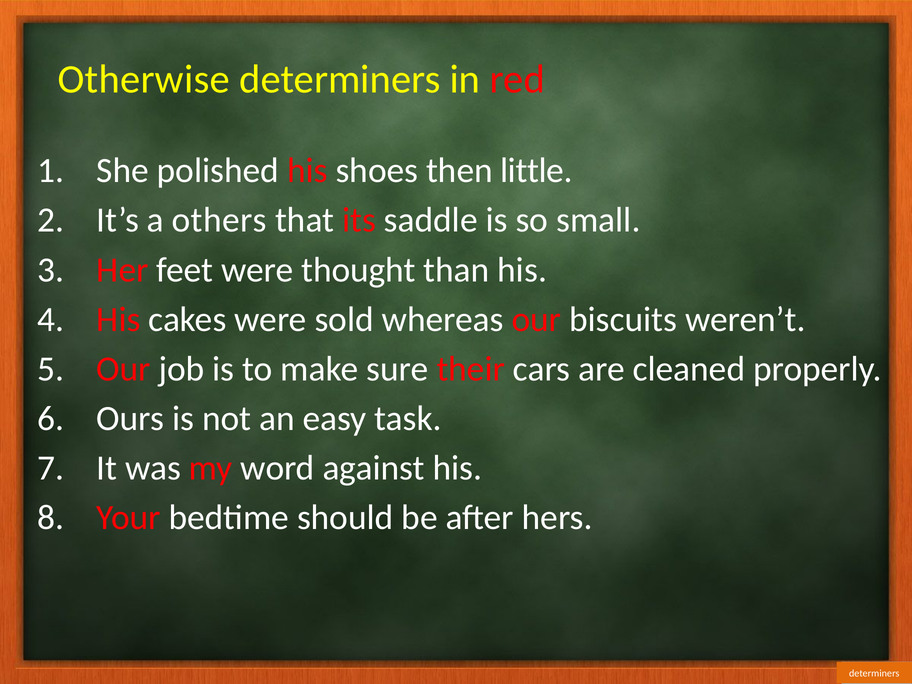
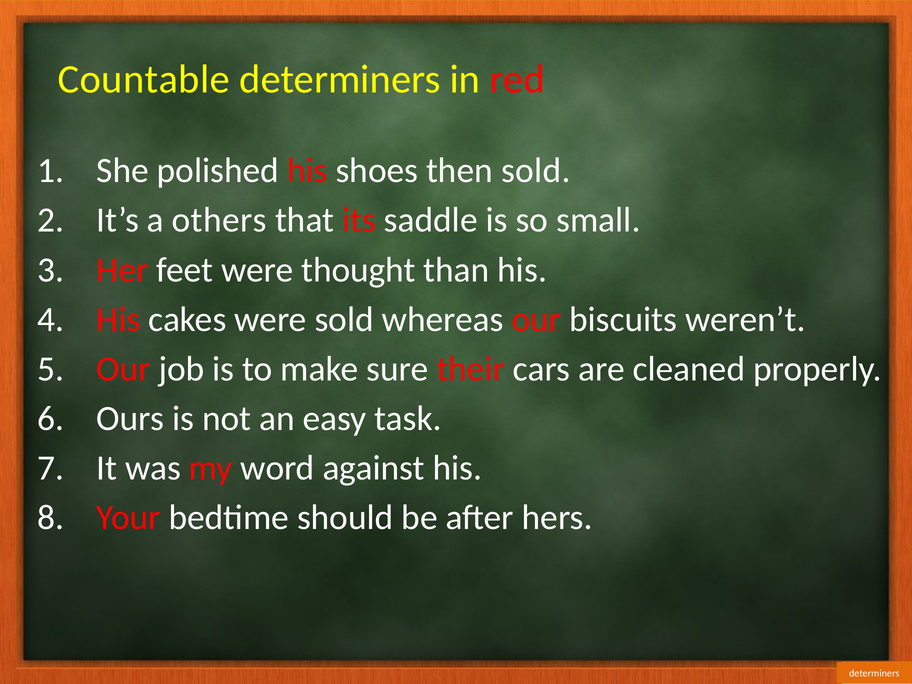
Otherwise: Otherwise -> Countable (144, 80)
then little: little -> sold (536, 171)
